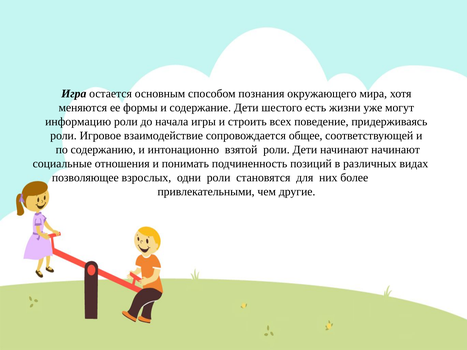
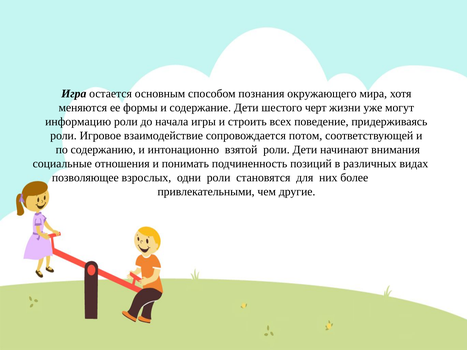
есть: есть -> черт (316, 108)
общее: общее -> потом (306, 136)
начинают начинают: начинают -> внимания (396, 150)
